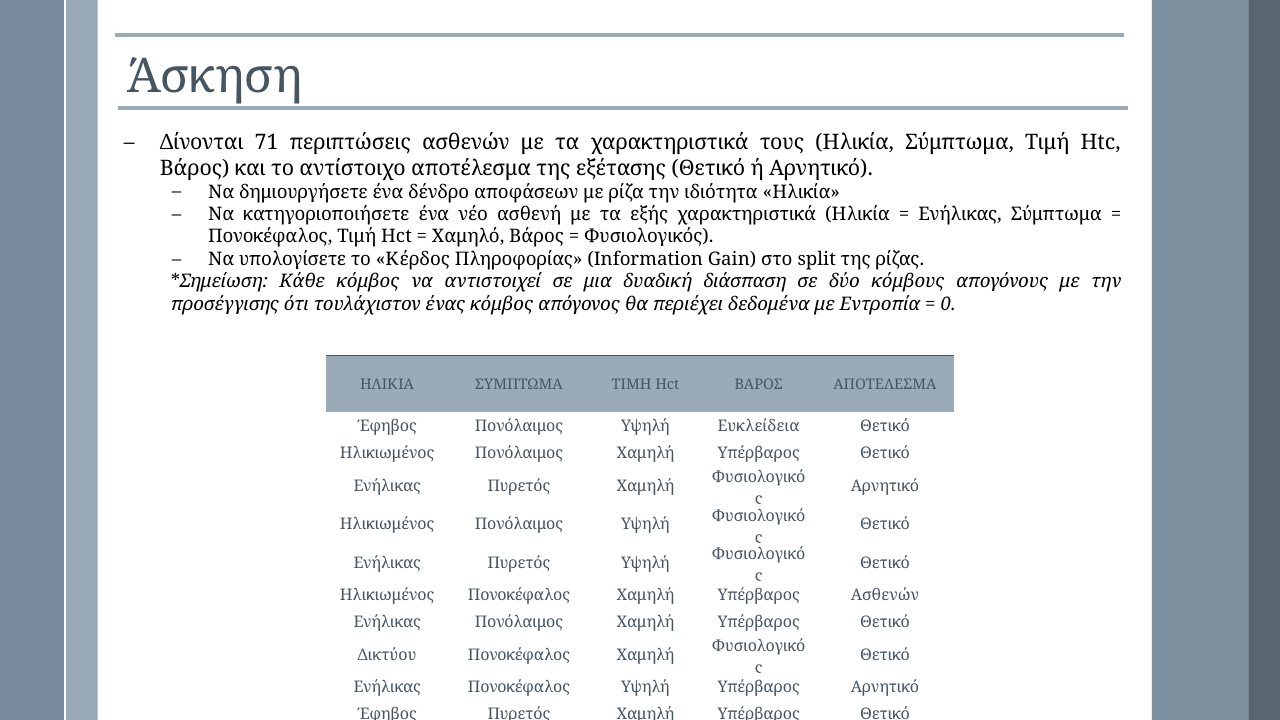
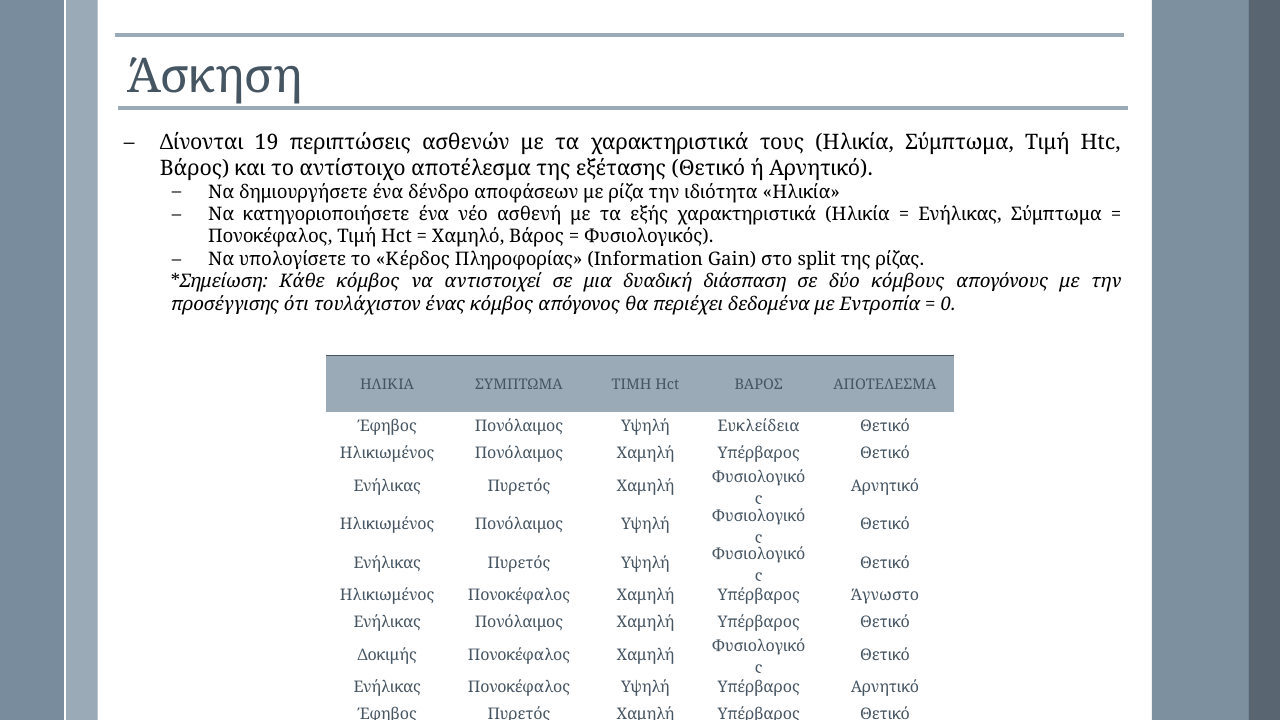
71: 71 -> 19 (267, 143)
Υπέρβαρος Ασθενών: Ασθενών -> Άγνωστο (885, 596)
Δικτύου: Δικτύου -> Δοκιμής (387, 655)
